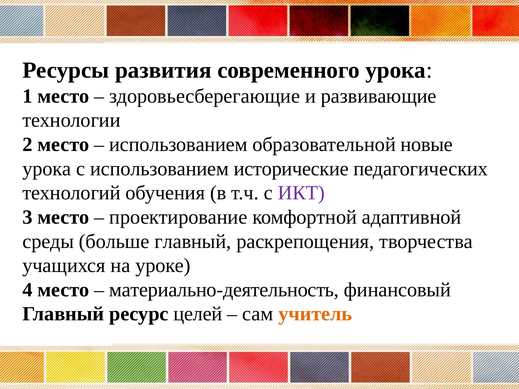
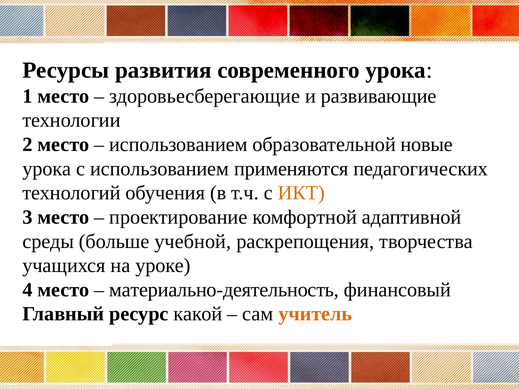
исторические: исторические -> применяются (291, 169)
ИКТ colour: purple -> orange (301, 193)
больше главный: главный -> учебной (193, 241)
целей: целей -> какой (198, 314)
